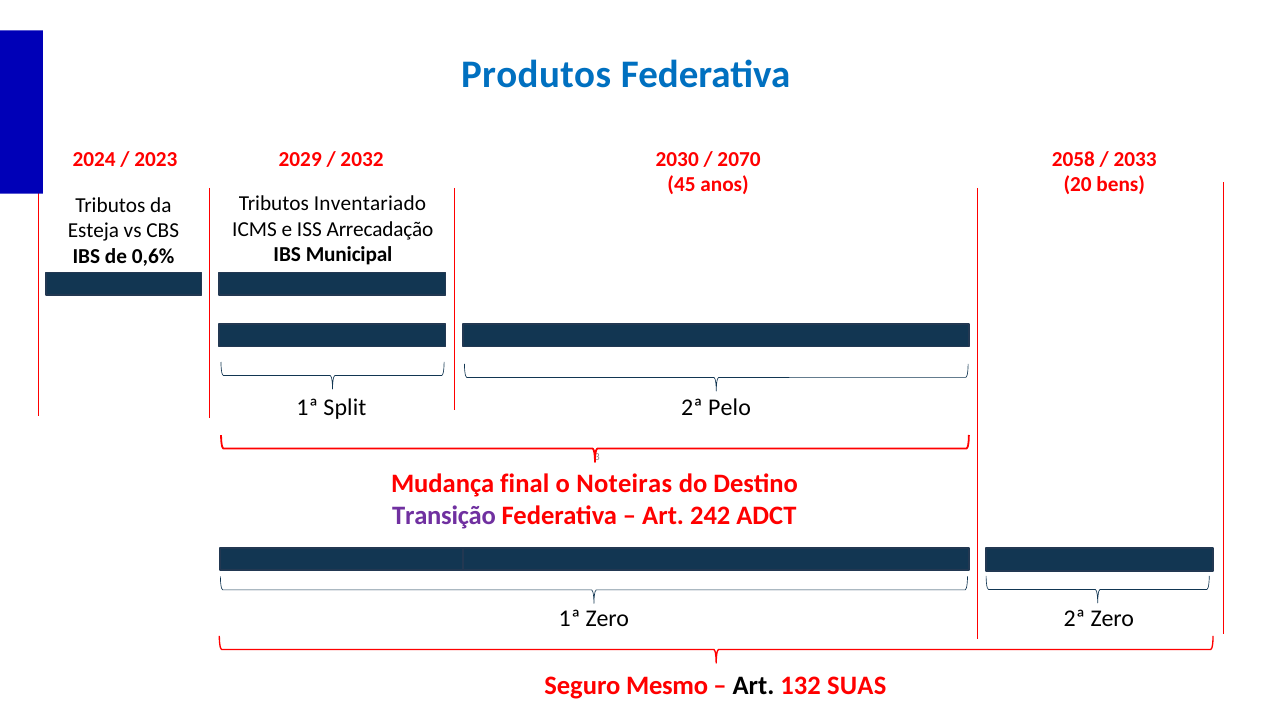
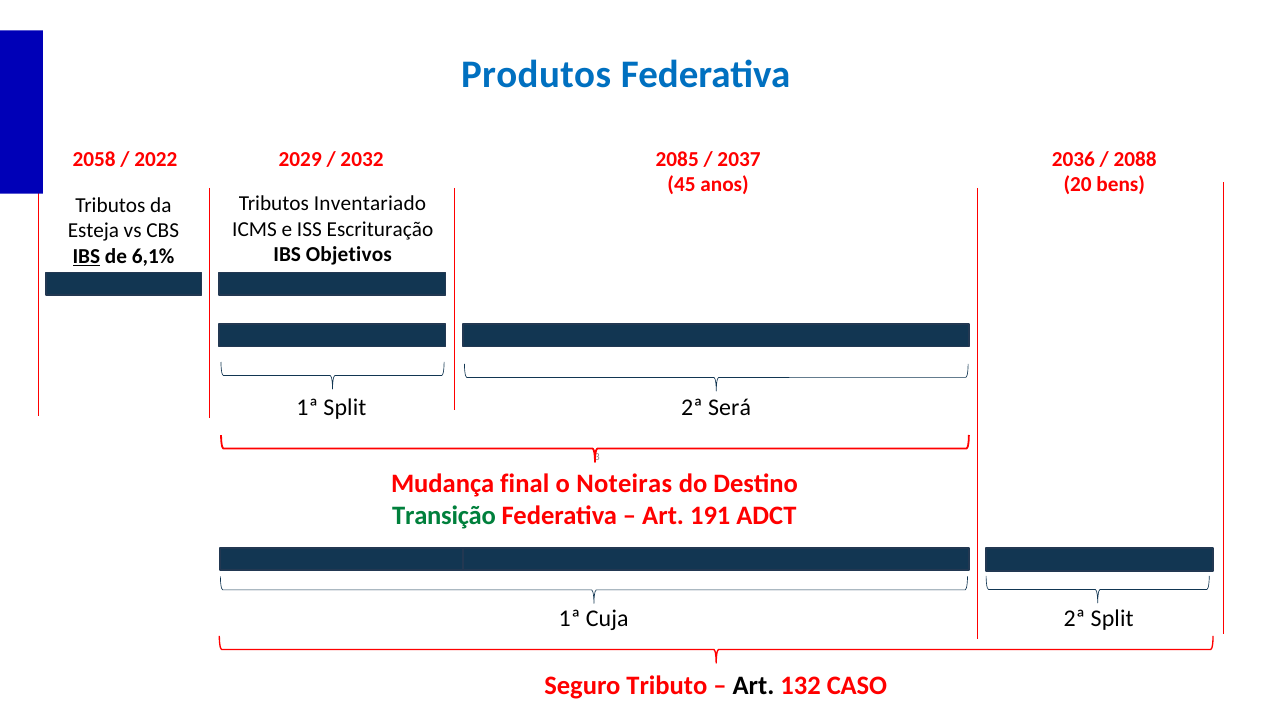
2024: 2024 -> 2058 (94, 159)
2023: 2023 -> 2022 (156, 159)
2030: 2030 -> 2085 (677, 159)
2070: 2070 -> 2037 (739, 159)
2058: 2058 -> 2036 (1073, 159)
2033: 2033 -> 2088 (1135, 159)
Arrecadação: Arrecadação -> Escrituração (380, 229)
Municipal: Municipal -> Objetivos (349, 255)
IBS underline: none -> present (86, 256)
0,6%: 0,6% -> 6,1% (153, 256)
Pelo: Pelo -> Será (730, 407)
Transição colour: purple -> green (444, 516)
242: 242 -> 191 (710, 516)
1ª Zero: Zero -> Cuja (607, 618)
2ª Zero: Zero -> Split (1112, 619)
Mesmo: Mesmo -> Tributo (667, 686)
SUAS: SUAS -> CASO (857, 686)
